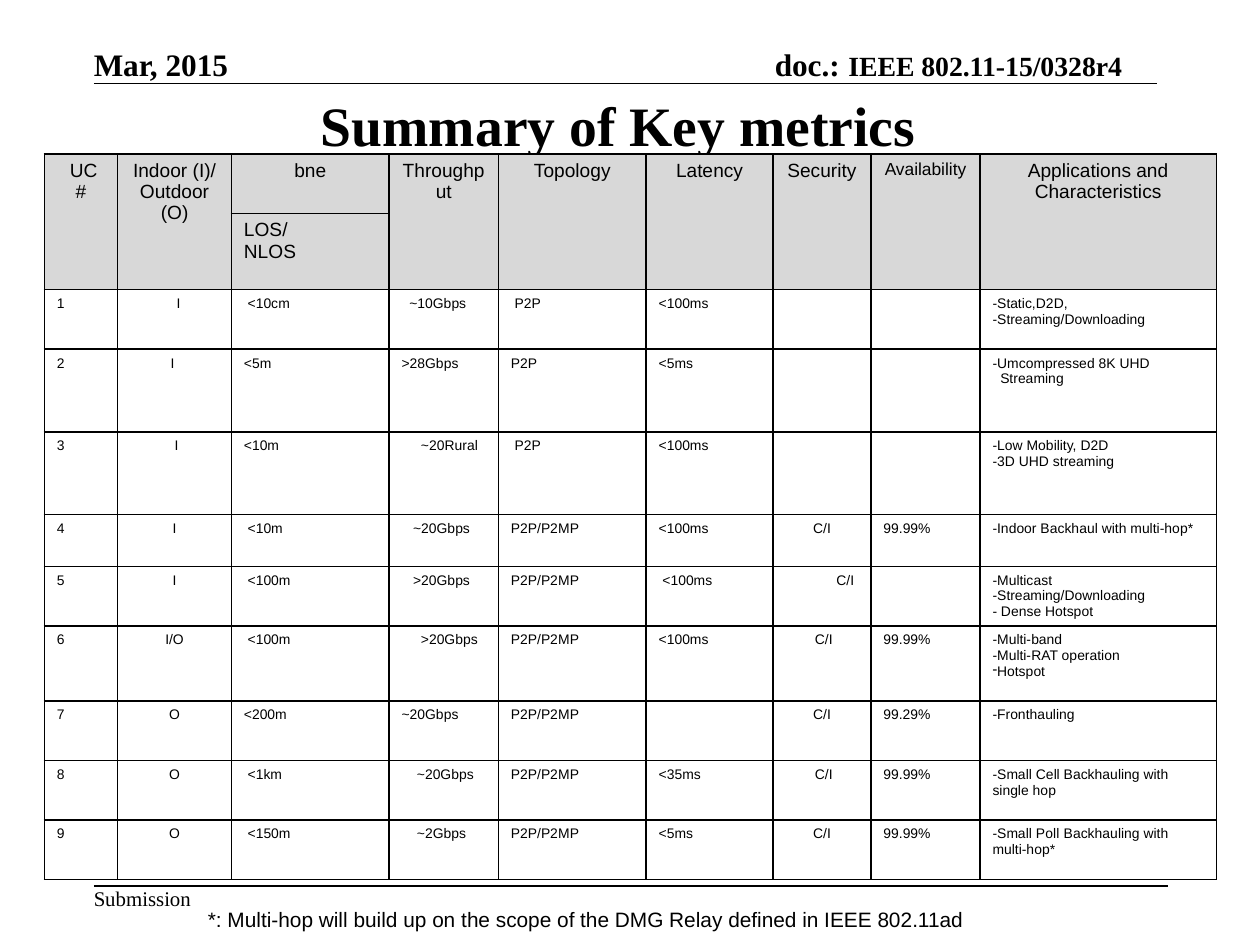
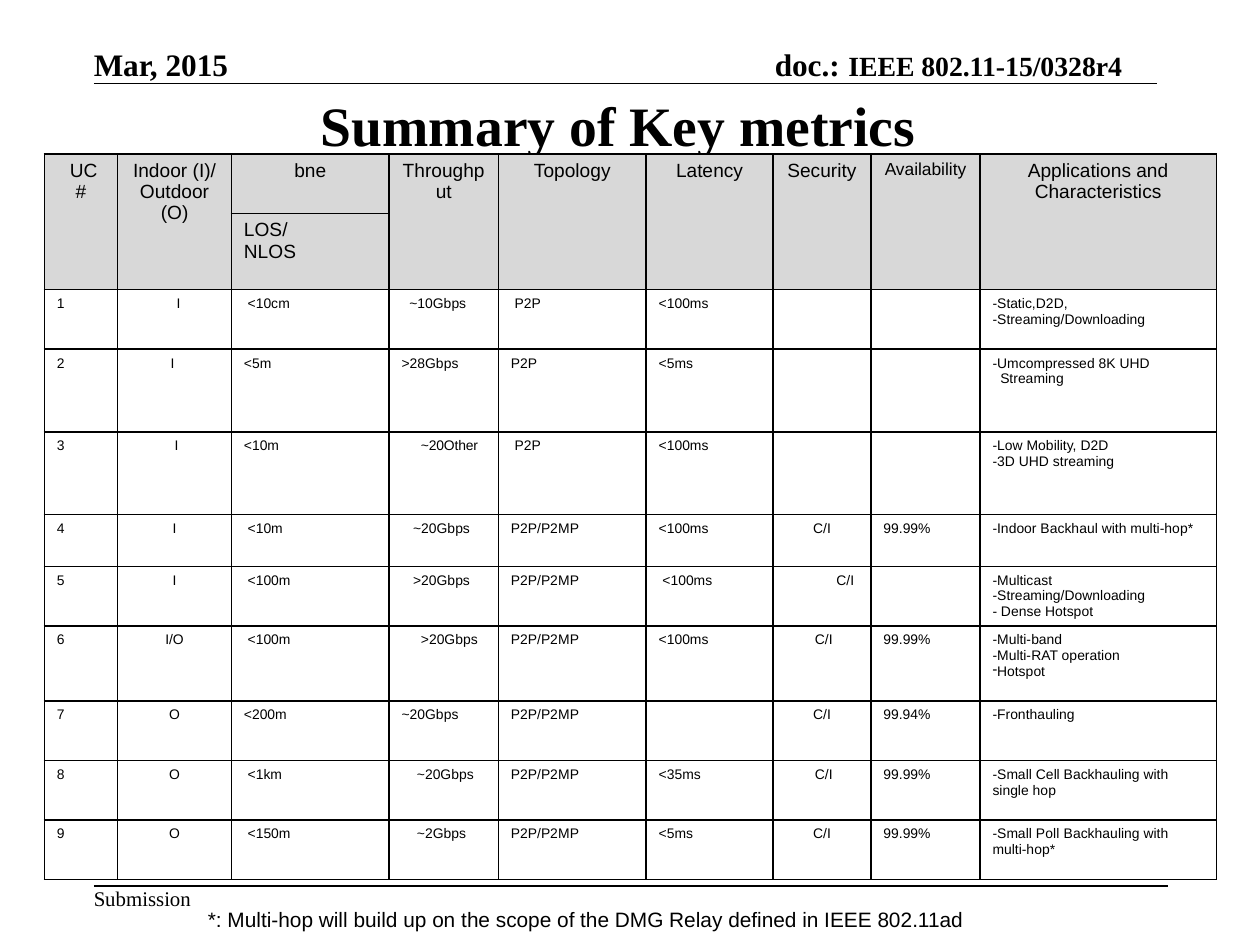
~20Rural: ~20Rural -> ~20Other (449, 446)
99.29%: 99.29% -> 99.94% (907, 716)
